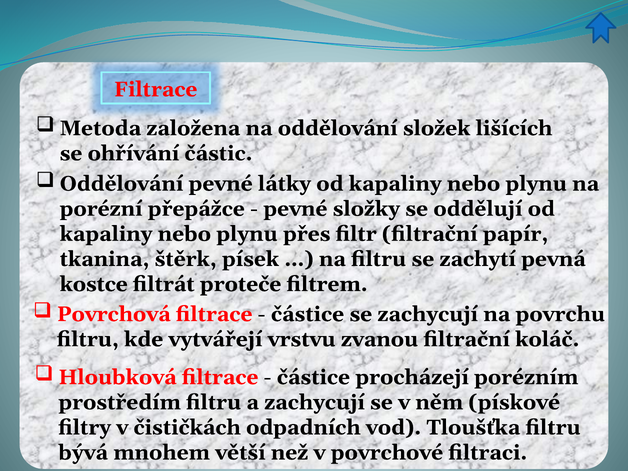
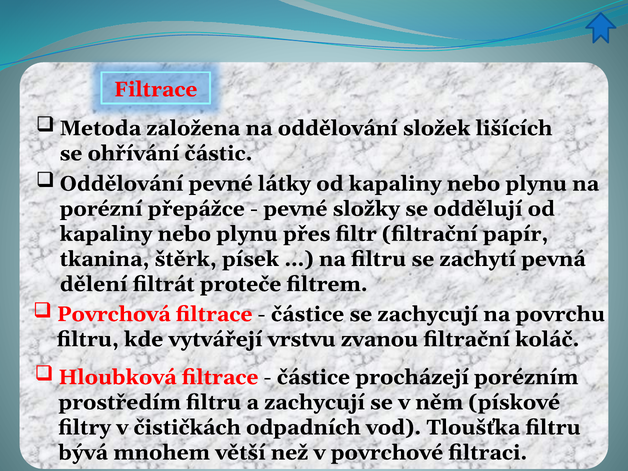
kostce: kostce -> dělení (94, 284)
